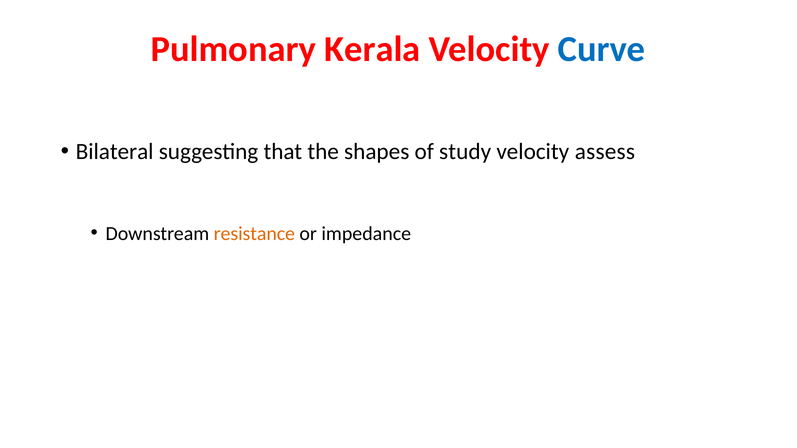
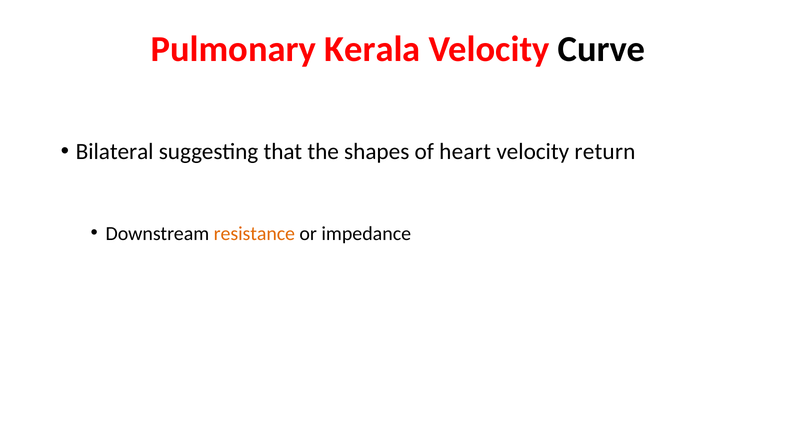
Curve colour: blue -> black (602, 49)
study: study -> heart (465, 152)
assess: assess -> return (605, 152)
